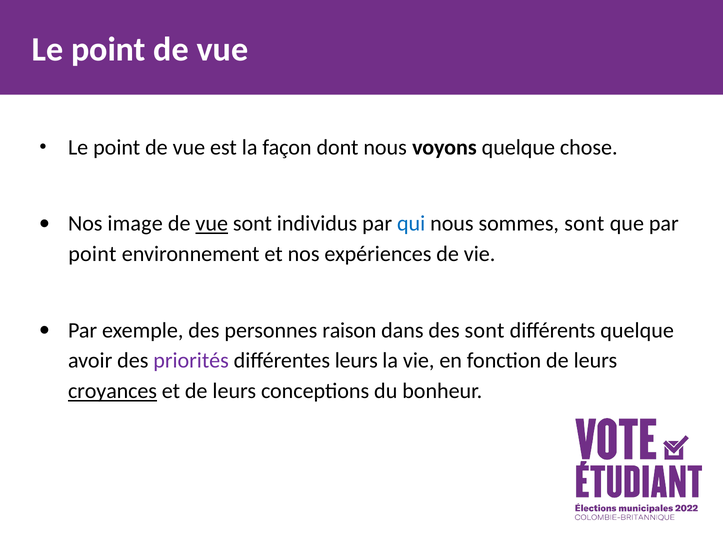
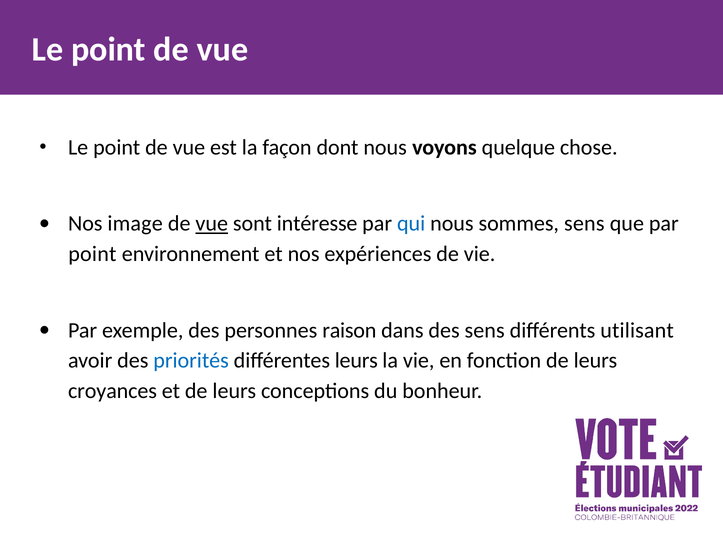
individus: individus -> intéresse (317, 223)
sommes sont: sont -> sens (584, 223)
des sont: sont -> sens (485, 330)
différents quelque: quelque -> utilisant (637, 330)
priorités colour: purple -> blue (191, 360)
croyances underline: present -> none (112, 391)
